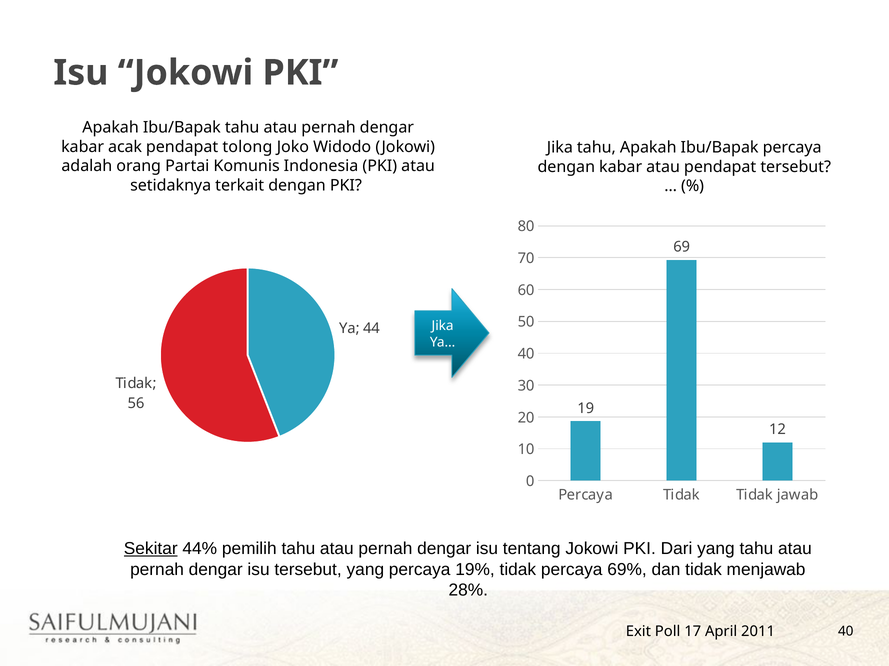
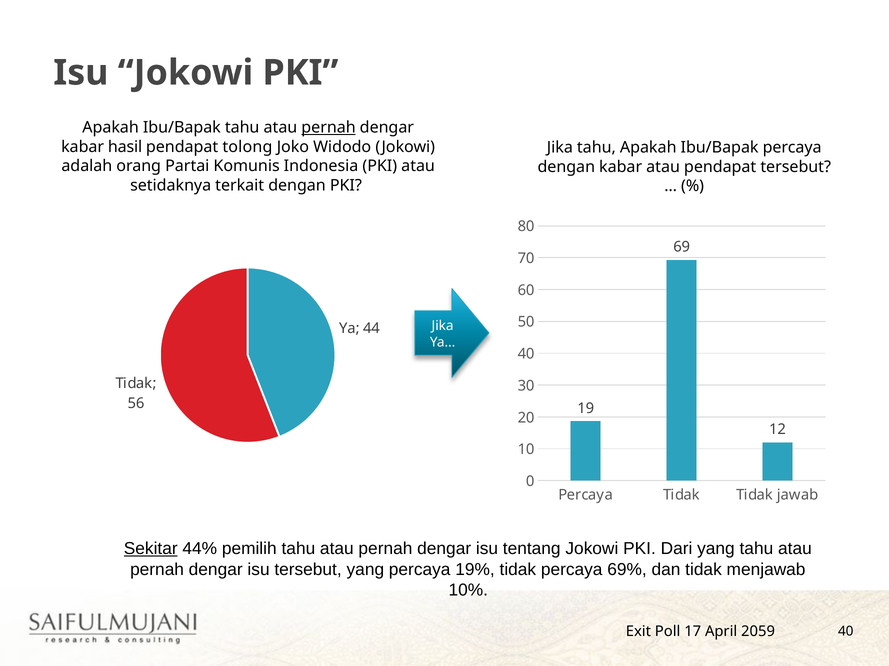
pernah underline: none -> present (329, 128)
acak: acak -> hasil (125, 147)
28%: 28% -> 10% (468, 591)
2011: 2011 -> 2059 (758, 632)
